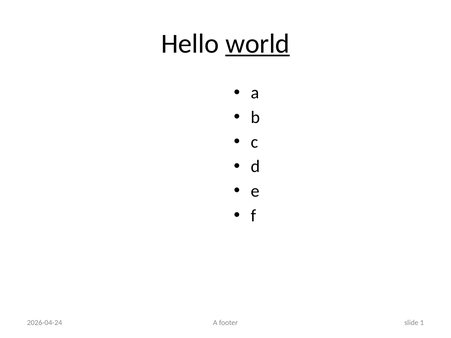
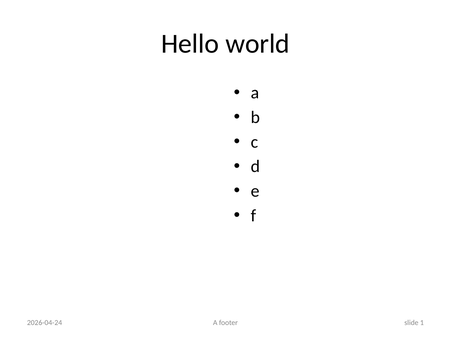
world underline: present -> none (258, 44)
